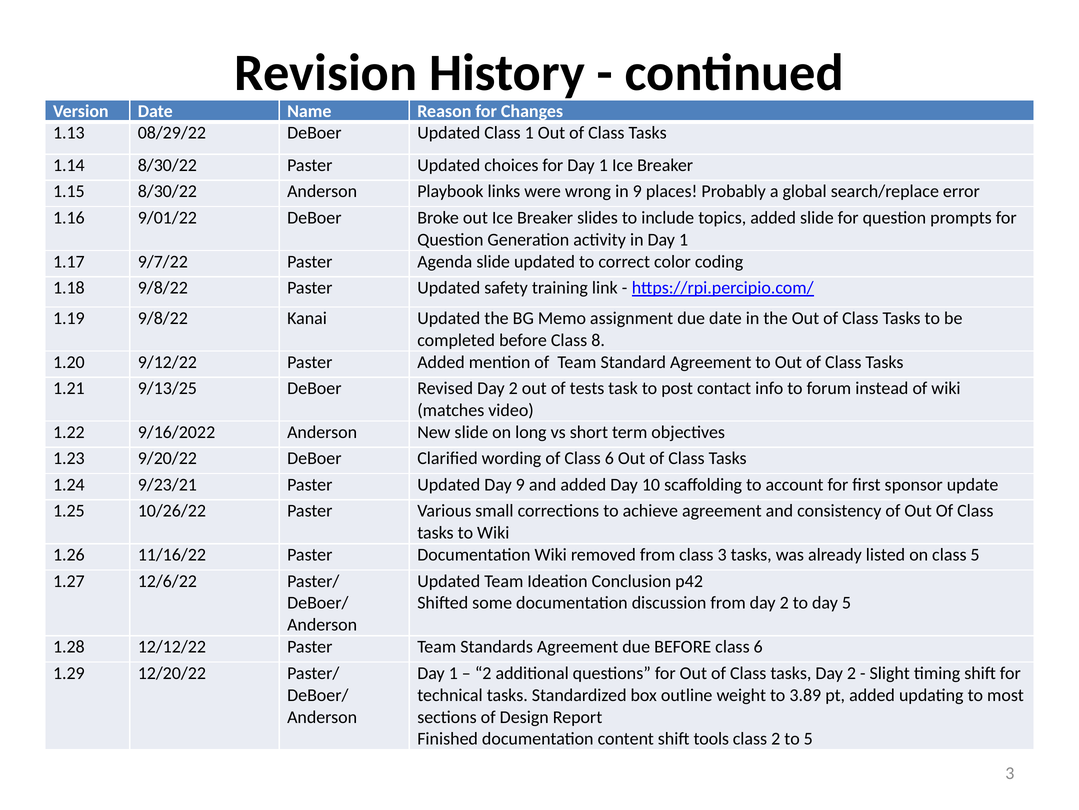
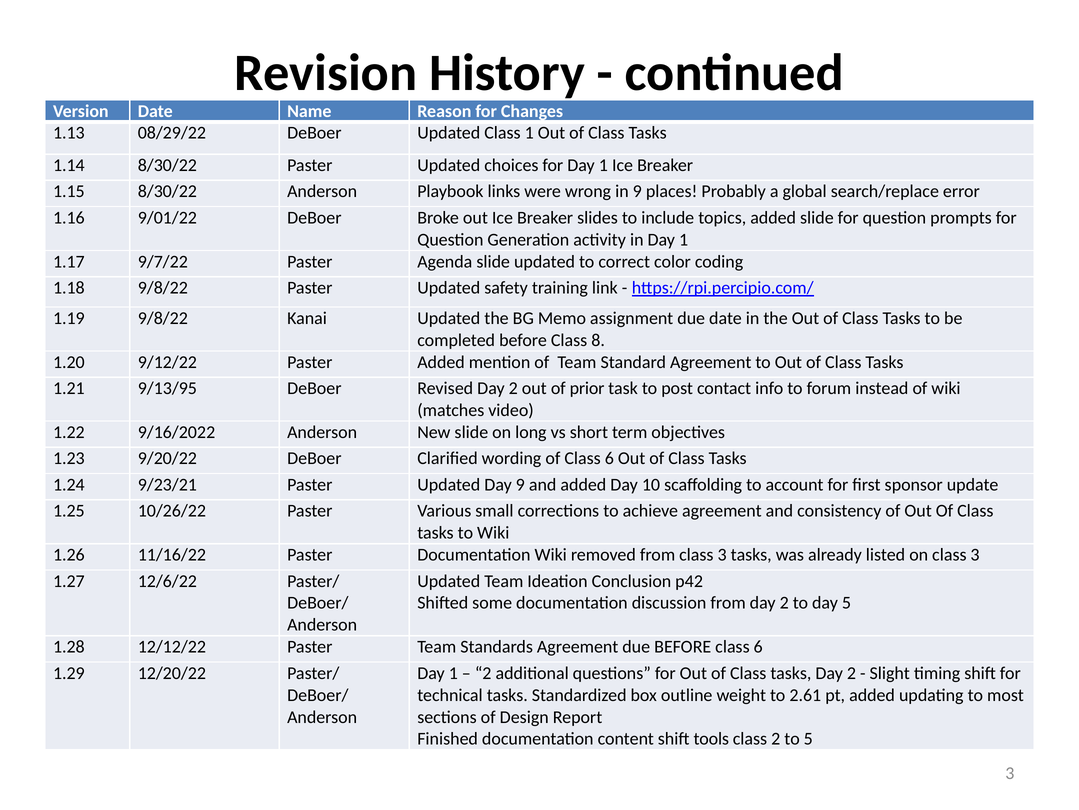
9/13/25: 9/13/25 -> 9/13/95 (167, 388)
tests: tests -> prior (587, 388)
on class 5: 5 -> 3 (975, 554)
3.89: 3.89 -> 2.61 (805, 694)
